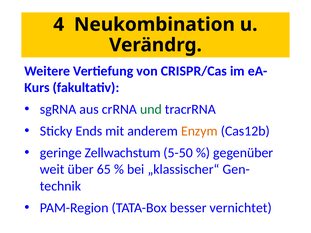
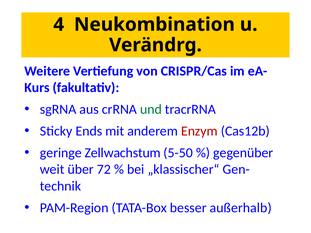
Enzym colour: orange -> red (199, 131)
65: 65 -> 72 (104, 170)
vernichtet: vernichtet -> außerhalb (241, 208)
